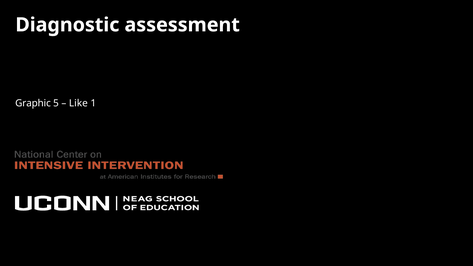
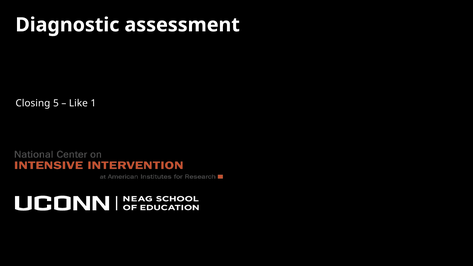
Graphic: Graphic -> Closing (33, 103)
